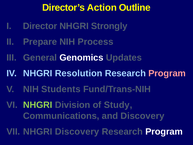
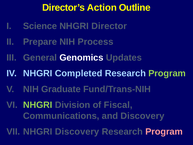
Director: Director -> Science (40, 26)
Strongly: Strongly -> Director (109, 26)
Resolution: Resolution -> Completed (79, 73)
Program colour: pink -> light green (167, 73)
Students: Students -> Graduate (61, 89)
Study: Study -> Fiscal (118, 105)
Program colour: white -> pink (164, 131)
